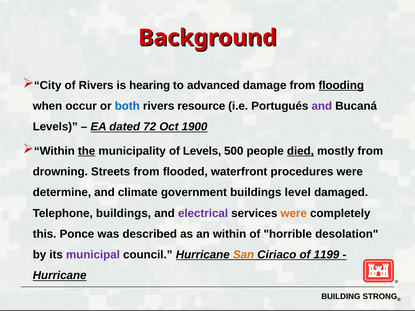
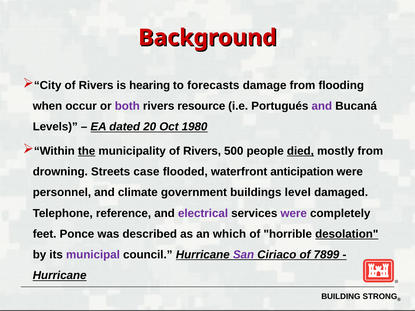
advanced: advanced -> forecasts (213, 85)
flooding underline: present -> none (341, 85)
both colour: blue -> purple (127, 106)
72: 72 -> 20 (150, 127)
1900: 1900 -> 1980 (195, 127)
municipality of Levels: Levels -> Rivers (202, 151)
Streets from: from -> case (146, 172)
procedures: procedures -> anticipation (302, 172)
determine: determine -> personnel (62, 193)
Telephone buildings: buildings -> reference (124, 213)
were colour: orange -> purple (294, 213)
this: this -> feet (45, 234)
an within: within -> which (230, 234)
desolation underline: none -> present (347, 234)
San colour: orange -> purple (243, 255)
1199: 1199 -> 7899 (327, 255)
